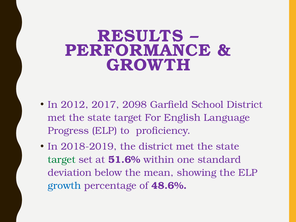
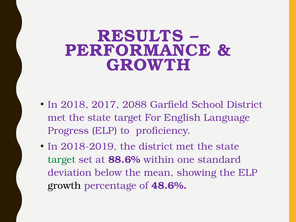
2012: 2012 -> 2018 (75, 105)
2098: 2098 -> 2088 (135, 105)
51.6%: 51.6% -> 88.6% (124, 160)
growth colour: blue -> black (64, 186)
